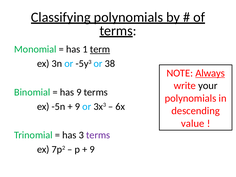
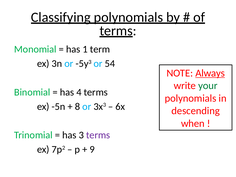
term underline: present -> none (100, 49)
38: 38 -> 54 (110, 64)
your colour: black -> green (208, 86)
has 9: 9 -> 4 (79, 92)
9: 9 -> 8 (77, 106)
value: value -> when (193, 123)
